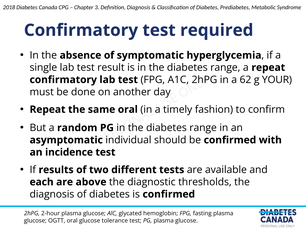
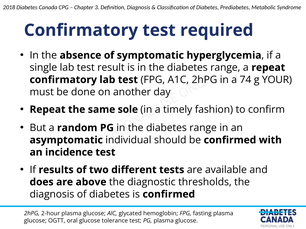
62: 62 -> 74 (245, 80)
same oral: oral -> sole (128, 110)
each: each -> does (42, 182)
